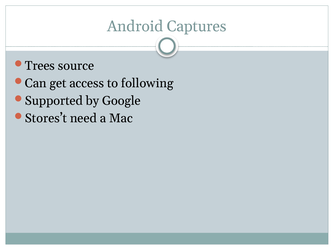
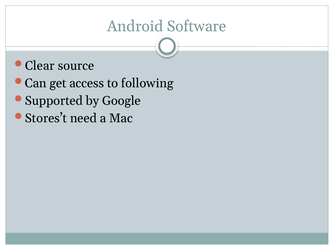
Captures: Captures -> Software (197, 26)
Trees: Trees -> Clear (40, 66)
